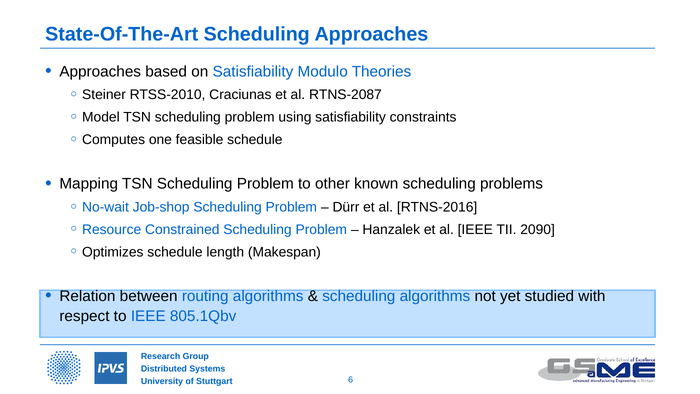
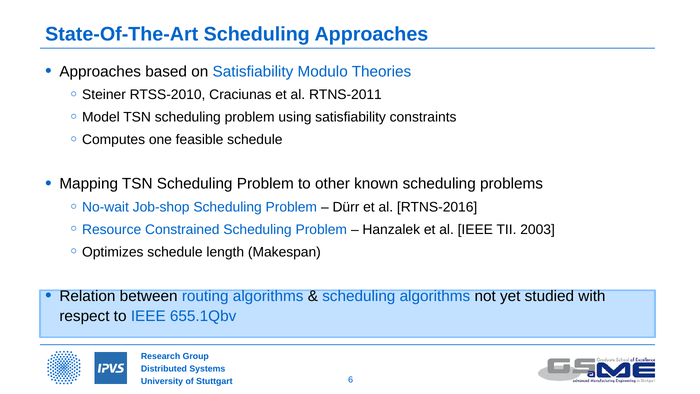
RTNS-2087: RTNS-2087 -> RTNS-2011 (345, 95)
2090: 2090 -> 2003 (538, 229)
805.1Qbv: 805.1Qbv -> 655.1Qbv (203, 316)
